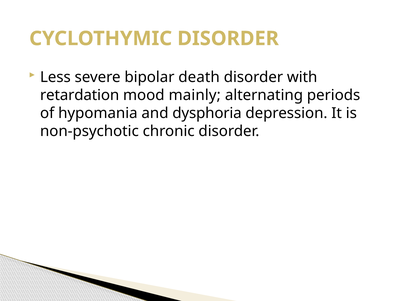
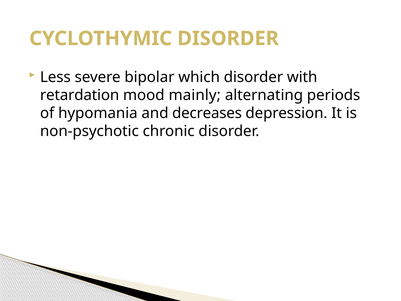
death: death -> which (199, 77)
dysphoria: dysphoria -> decreases (207, 113)
